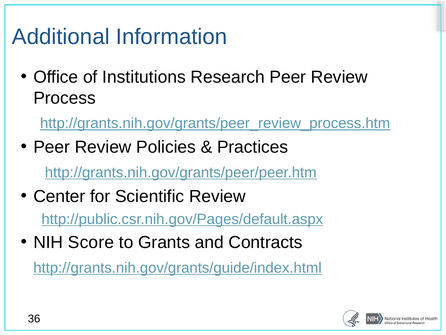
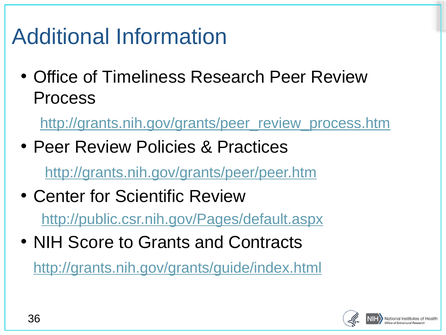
Institutions: Institutions -> Timeliness (144, 77)
